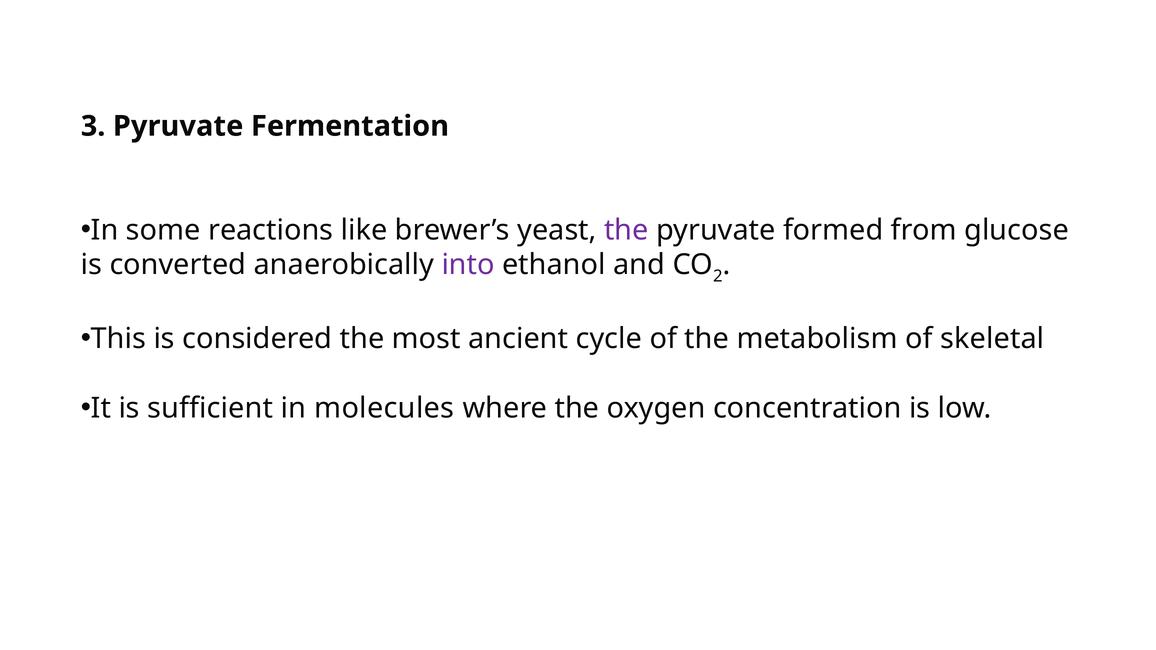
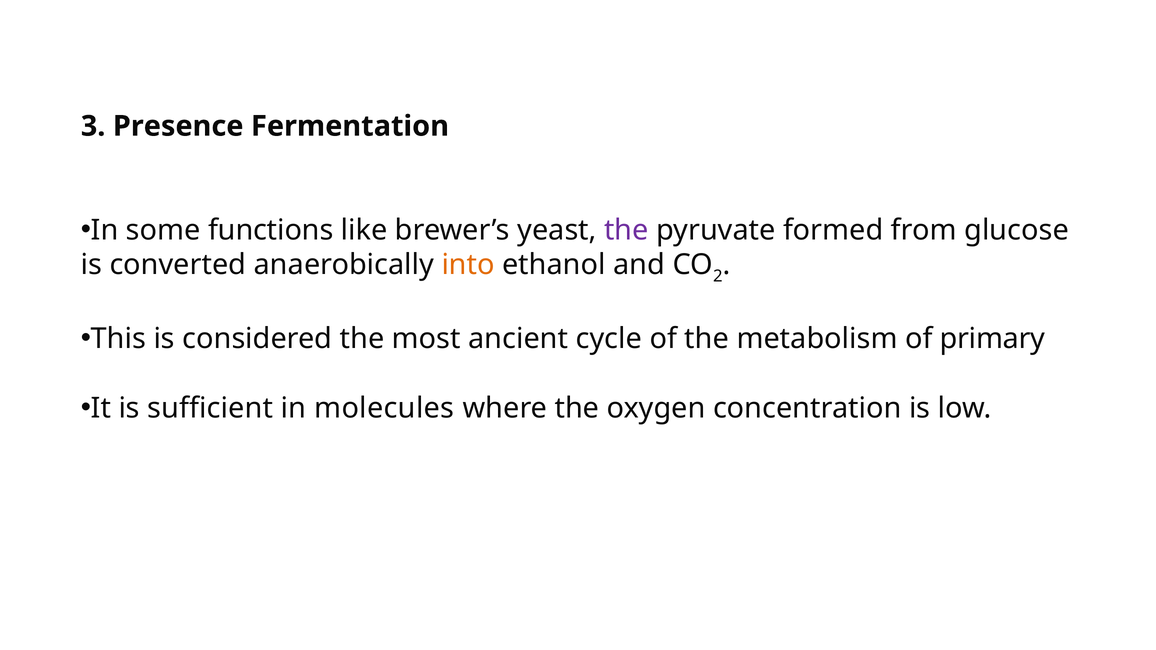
3 Pyruvate: Pyruvate -> Presence (178, 126)
reactions: reactions -> functions (271, 230)
into colour: purple -> orange (468, 265)
skeletal: skeletal -> primary (992, 339)
